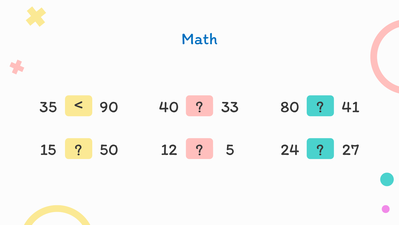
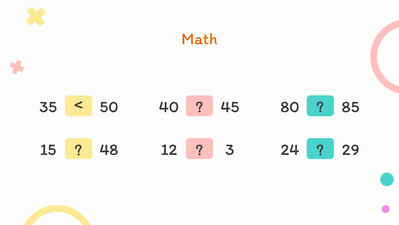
Math colour: blue -> orange (199, 39)
90: 90 -> 50 (109, 107)
33: 33 -> 45 (230, 107)
41: 41 -> 85 (351, 107)
50: 50 -> 48 (109, 149)
5: 5 -> 3 (230, 149)
27: 27 -> 29 (351, 149)
